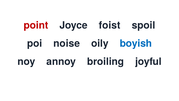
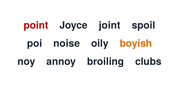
foist: foist -> joint (110, 25)
boyish colour: blue -> orange (136, 43)
joyful: joyful -> clubs (148, 61)
